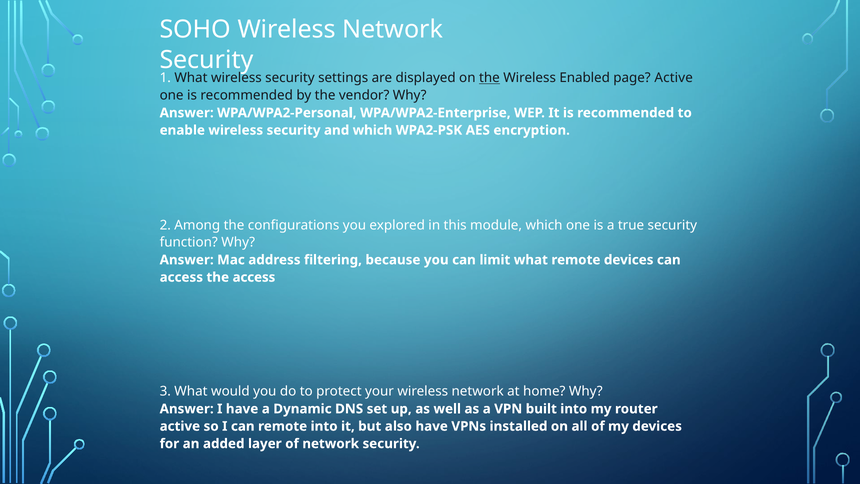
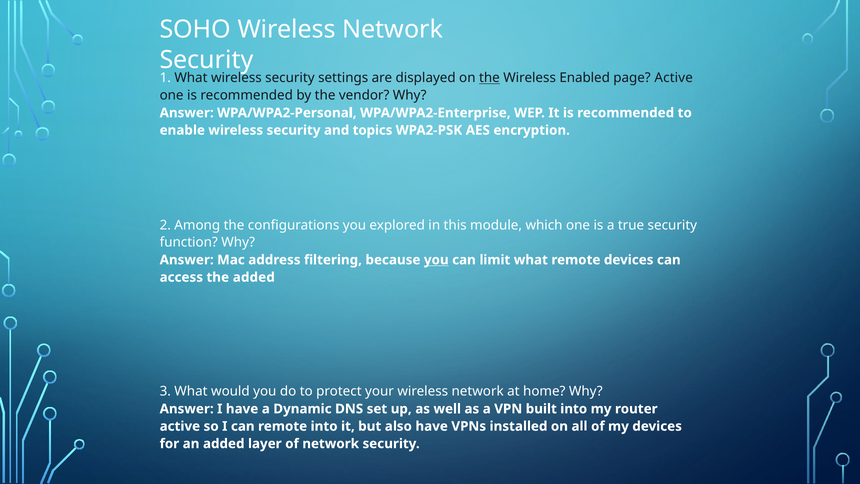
and which: which -> topics (373, 130)
you underline: none -> present (436, 260)
the access: access -> added (254, 277)
